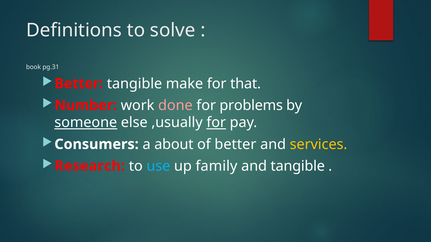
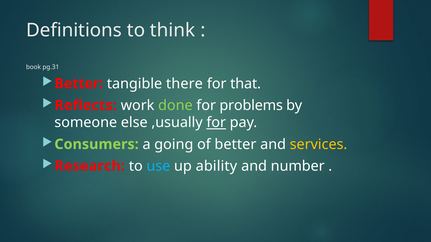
solve: solve -> think (173, 30)
make: make -> there (184, 84)
Number: Number -> Reflects (86, 106)
done colour: pink -> light green (175, 106)
someone underline: present -> none (86, 123)
Consumers colour: white -> light green (97, 145)
about: about -> going (174, 145)
family: family -> ability (216, 166)
and tangible: tangible -> number (298, 166)
